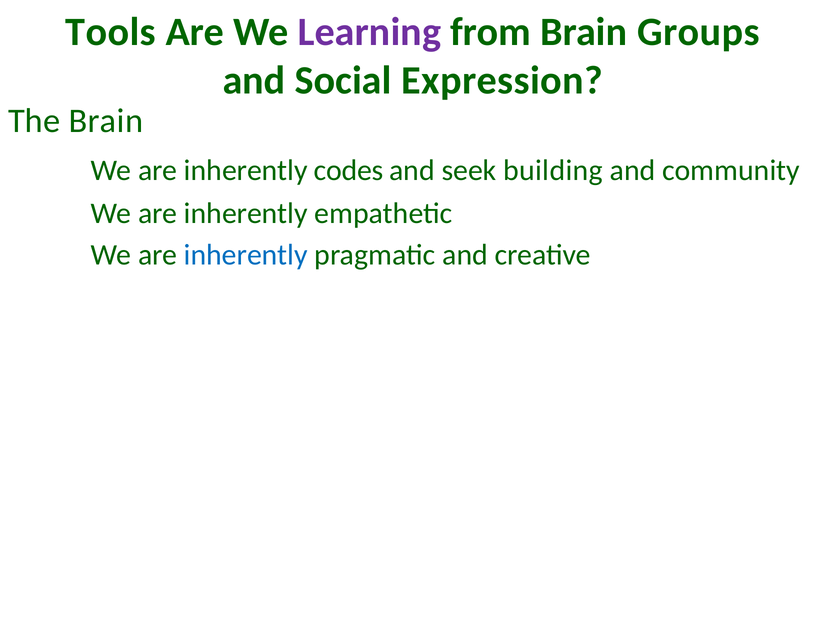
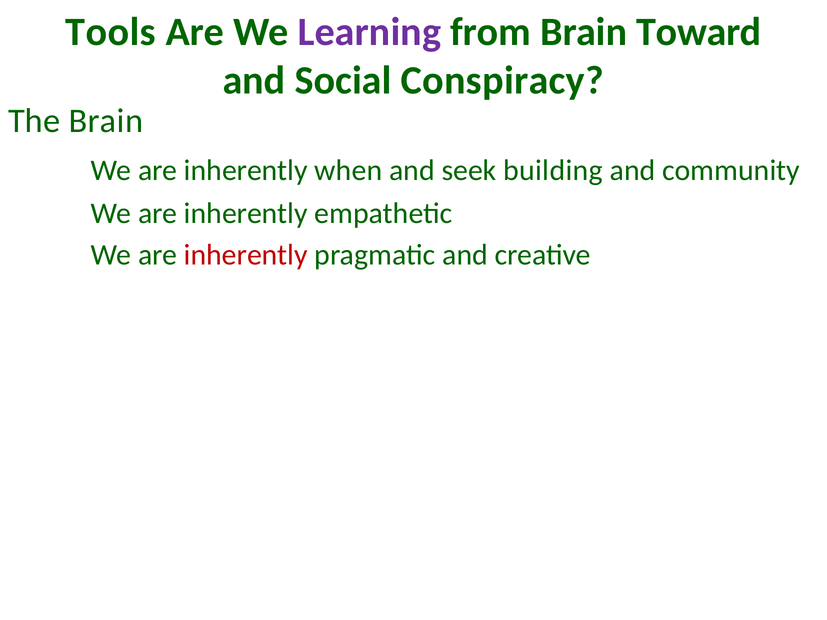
Groups: Groups -> Toward (699, 32)
Expression: Expression -> Conspiracy (502, 81)
codes: codes -> when (348, 171)
inherently colour: blue -> red (246, 255)
